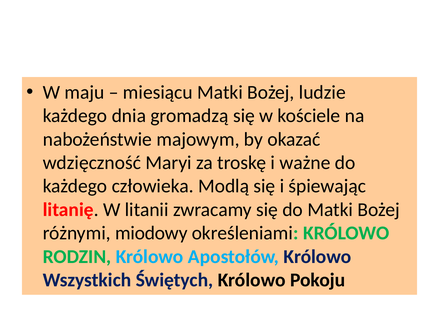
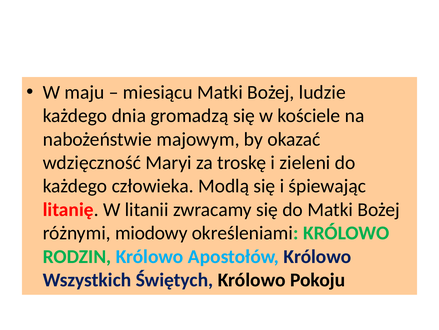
ważne: ważne -> zieleni (305, 162)
